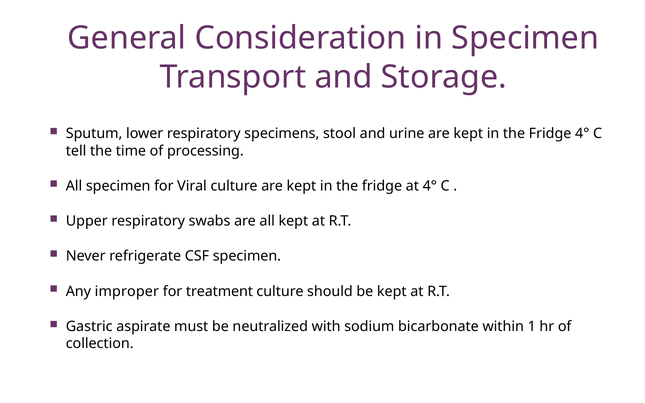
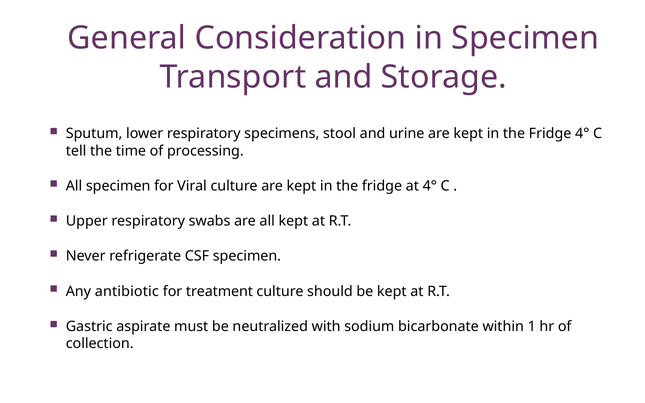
improper: improper -> antibiotic (127, 291)
